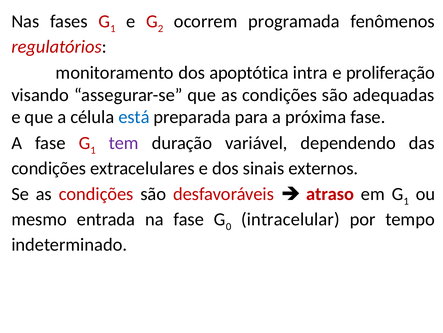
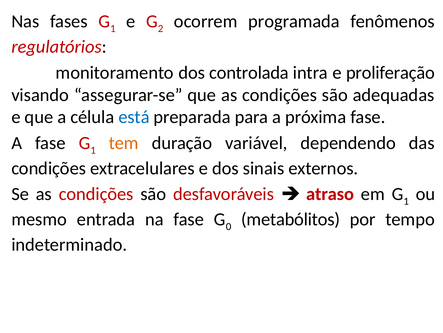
apoptótica: apoptótica -> controlada (249, 73)
tem colour: purple -> orange (124, 143)
intracelular: intracelular -> metabólitos (291, 219)
